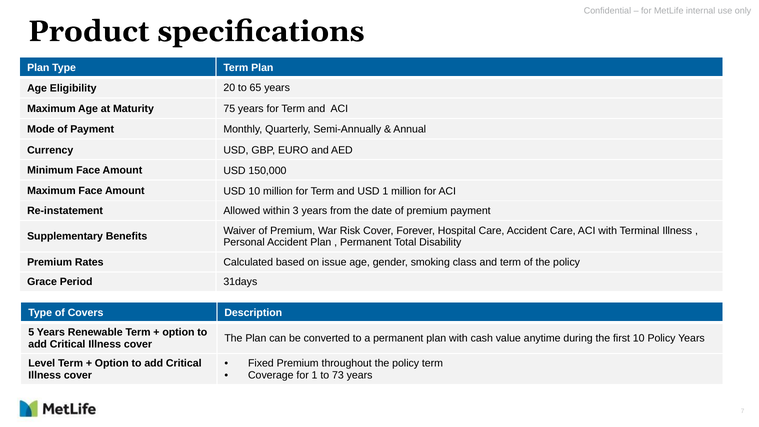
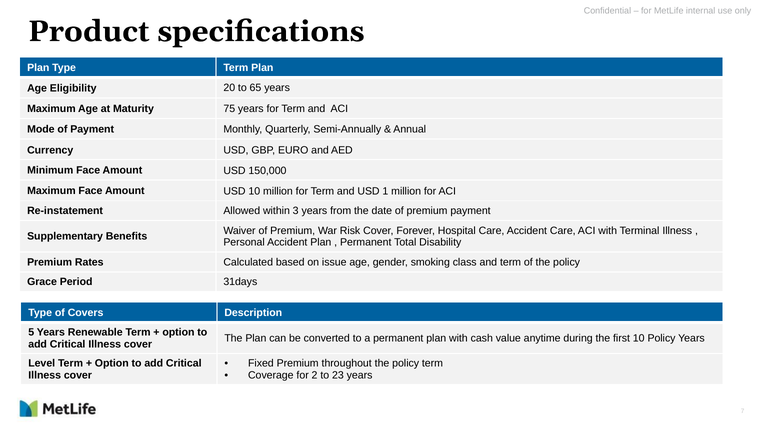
for 1: 1 -> 2 (315, 375)
73: 73 -> 23 (338, 375)
